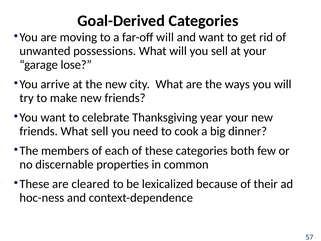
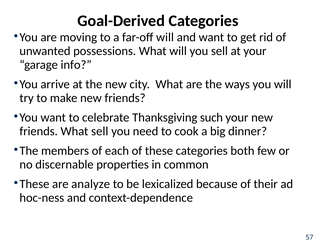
lose: lose -> info (76, 65)
year: year -> such (211, 117)
cleared: cleared -> analyze (91, 184)
